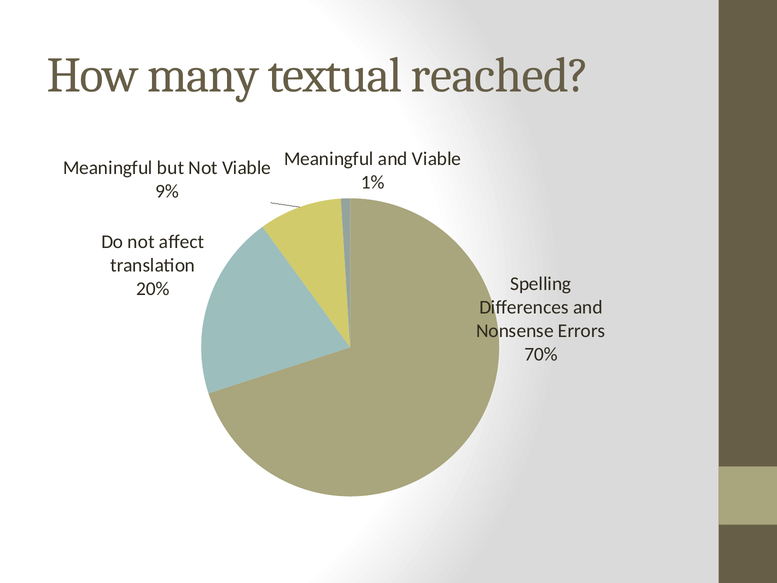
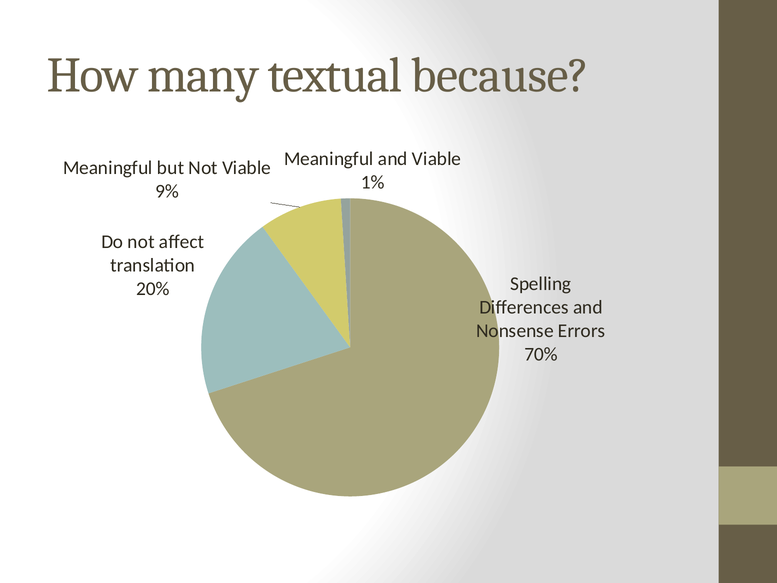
reached: reached -> because (500, 75)
